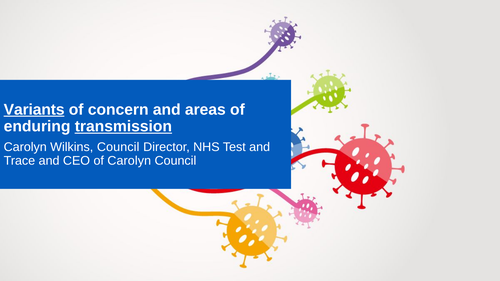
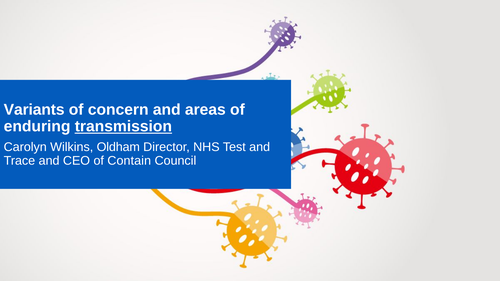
Variants underline: present -> none (34, 110)
Wilkins Council: Council -> Oldham (118, 147)
of Carolyn: Carolyn -> Contain (129, 161)
